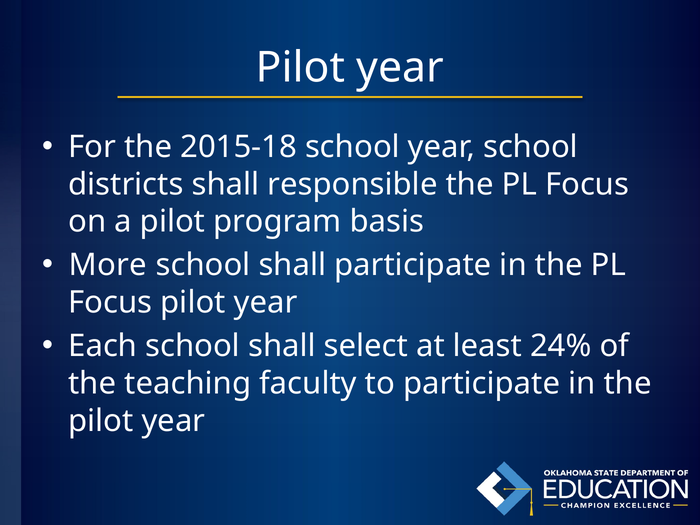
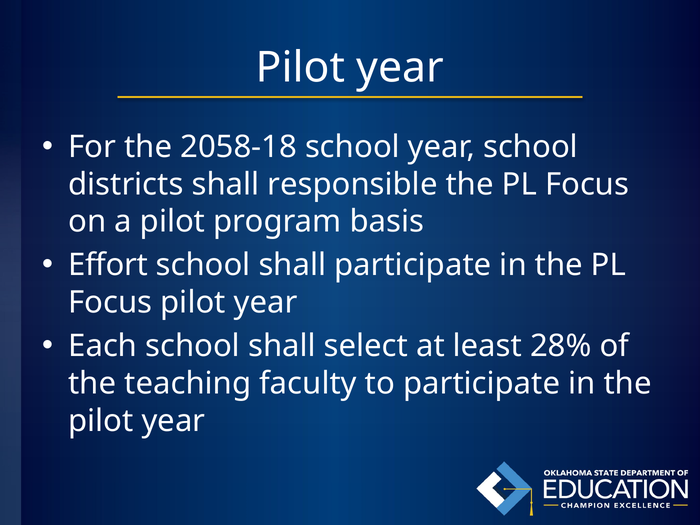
2015-18: 2015-18 -> 2058-18 (239, 147)
More: More -> Effort (108, 265)
24%: 24% -> 28% (561, 346)
